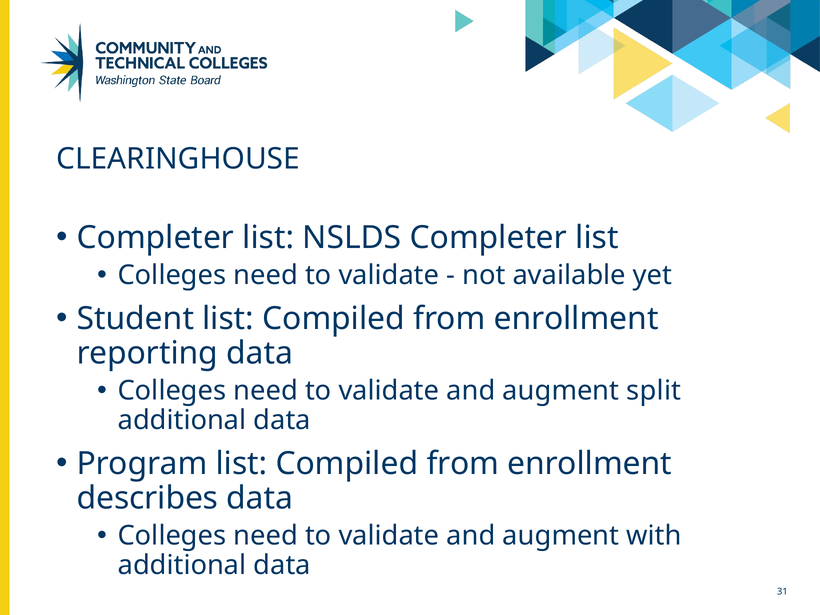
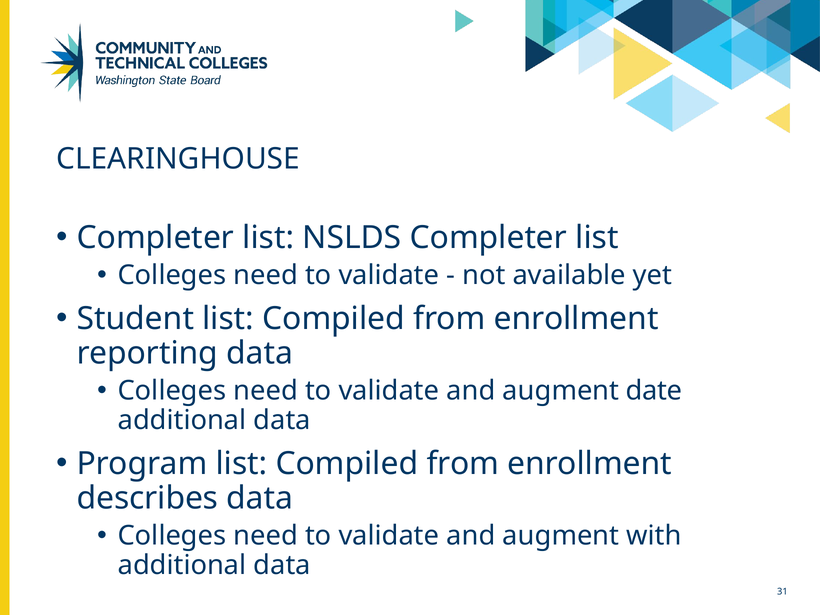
split: split -> date (654, 391)
